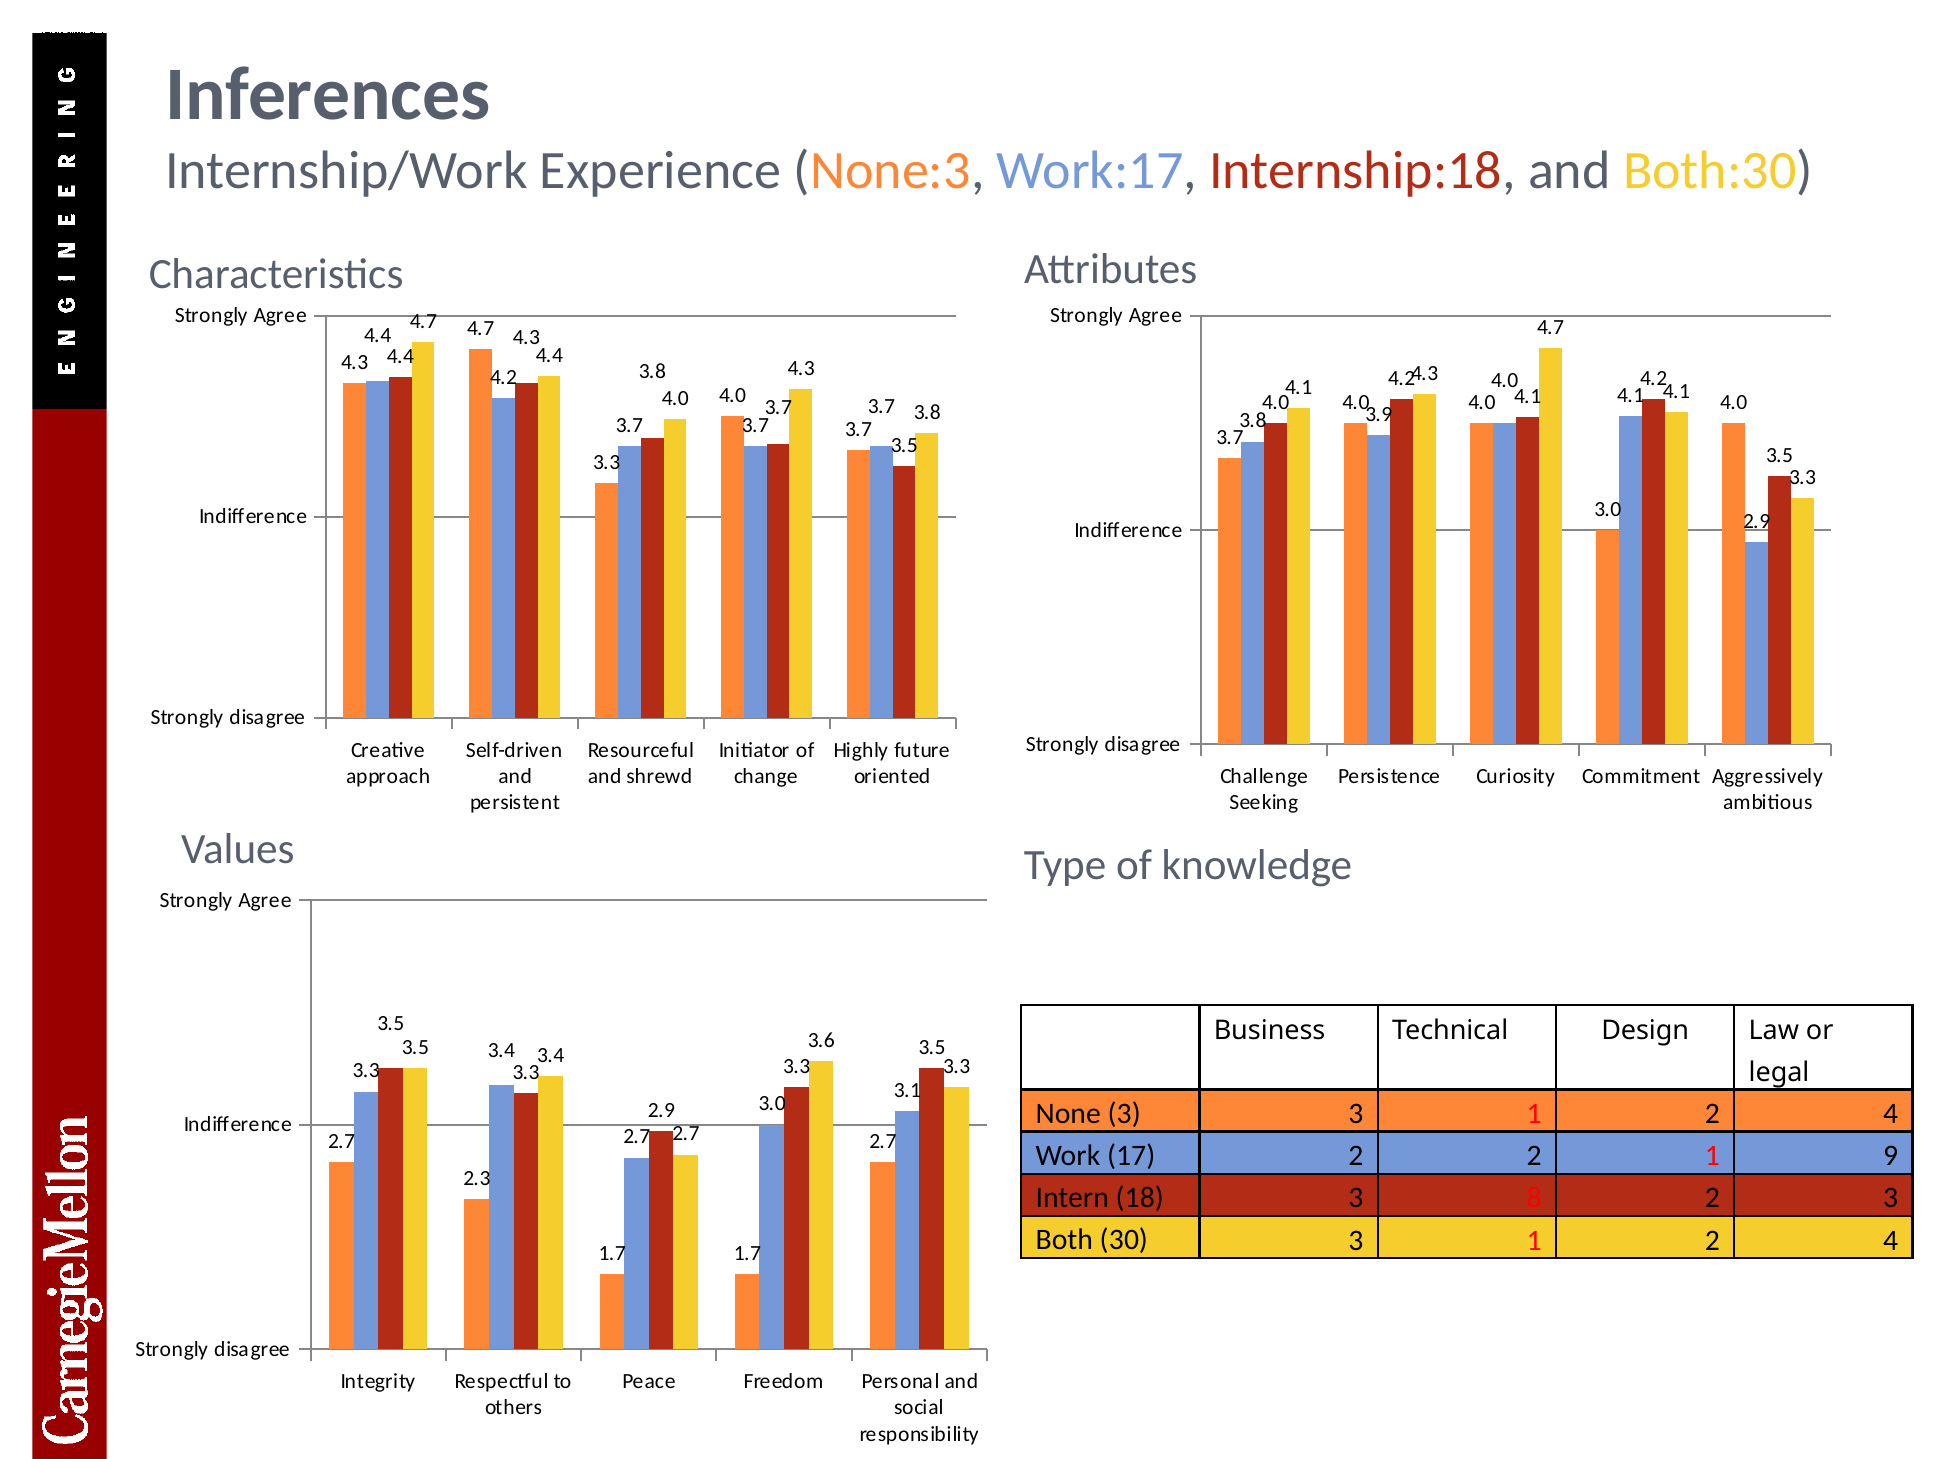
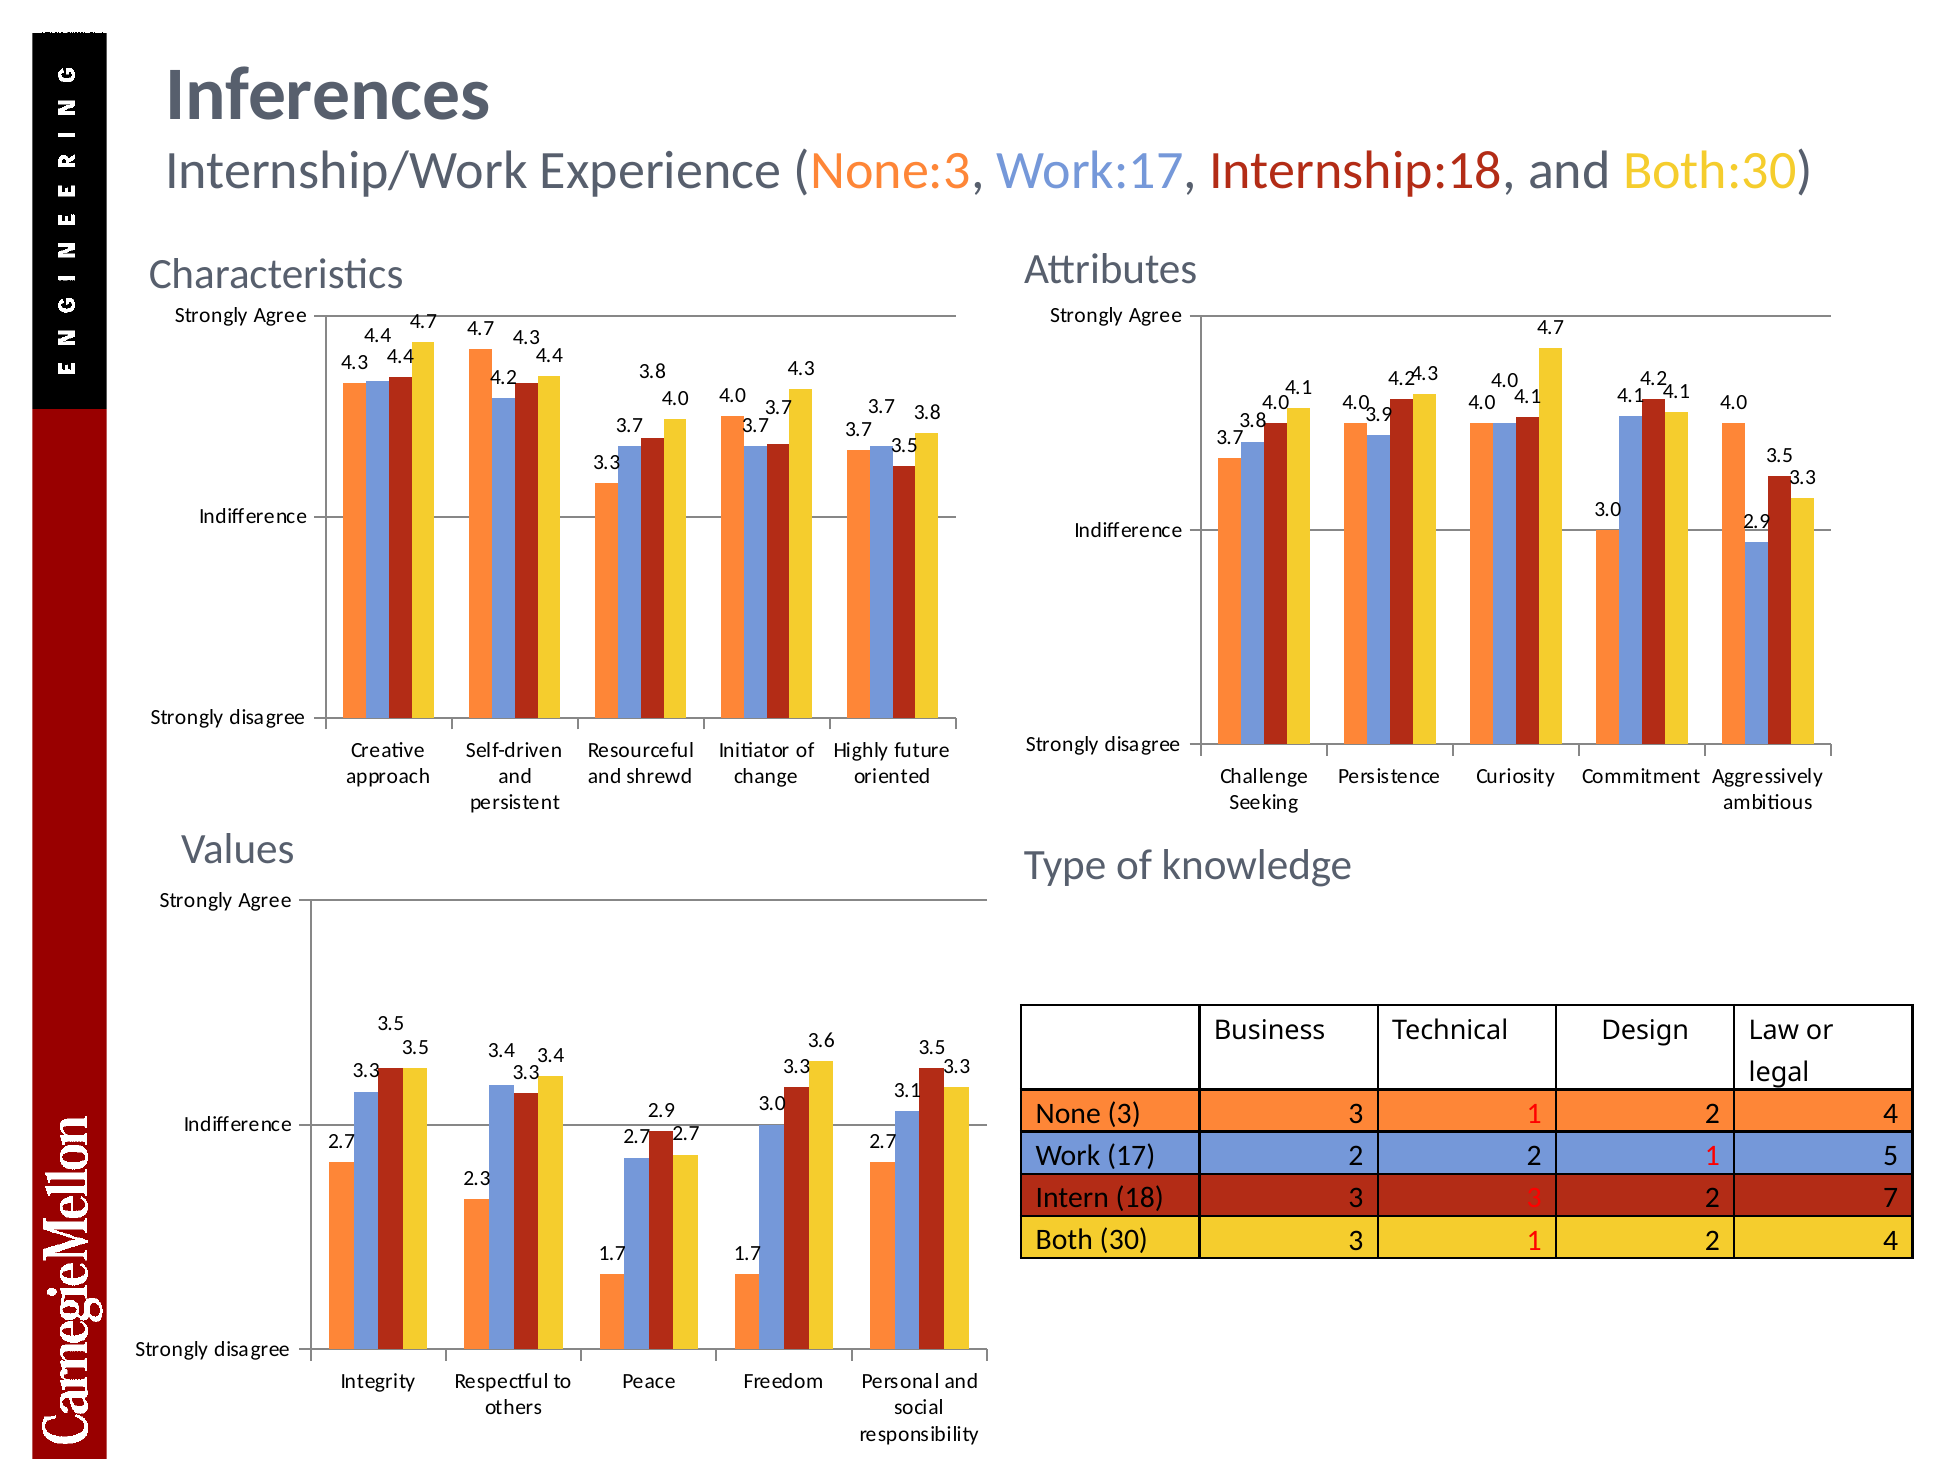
9: 9 -> 5 (1891, 1156)
18 3 8: 8 -> 3 (1534, 1198)
2 3: 3 -> 7 (1891, 1198)
